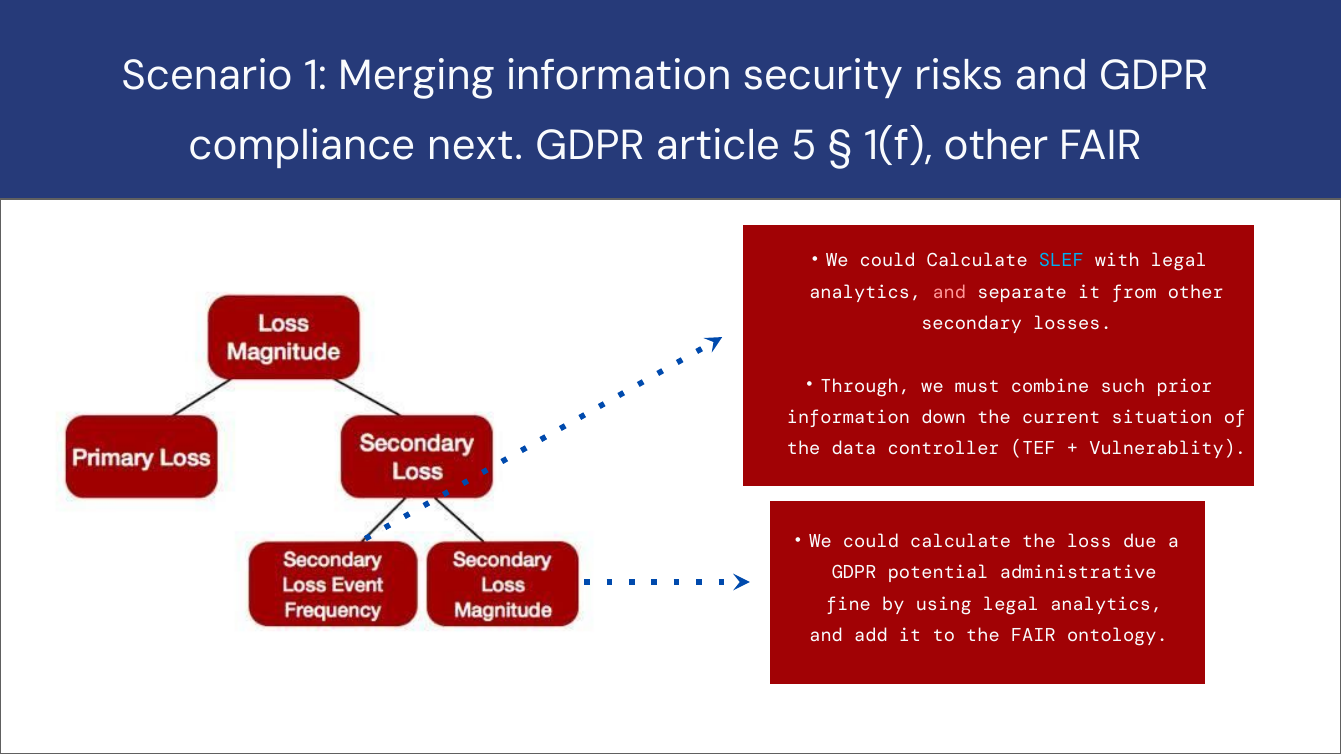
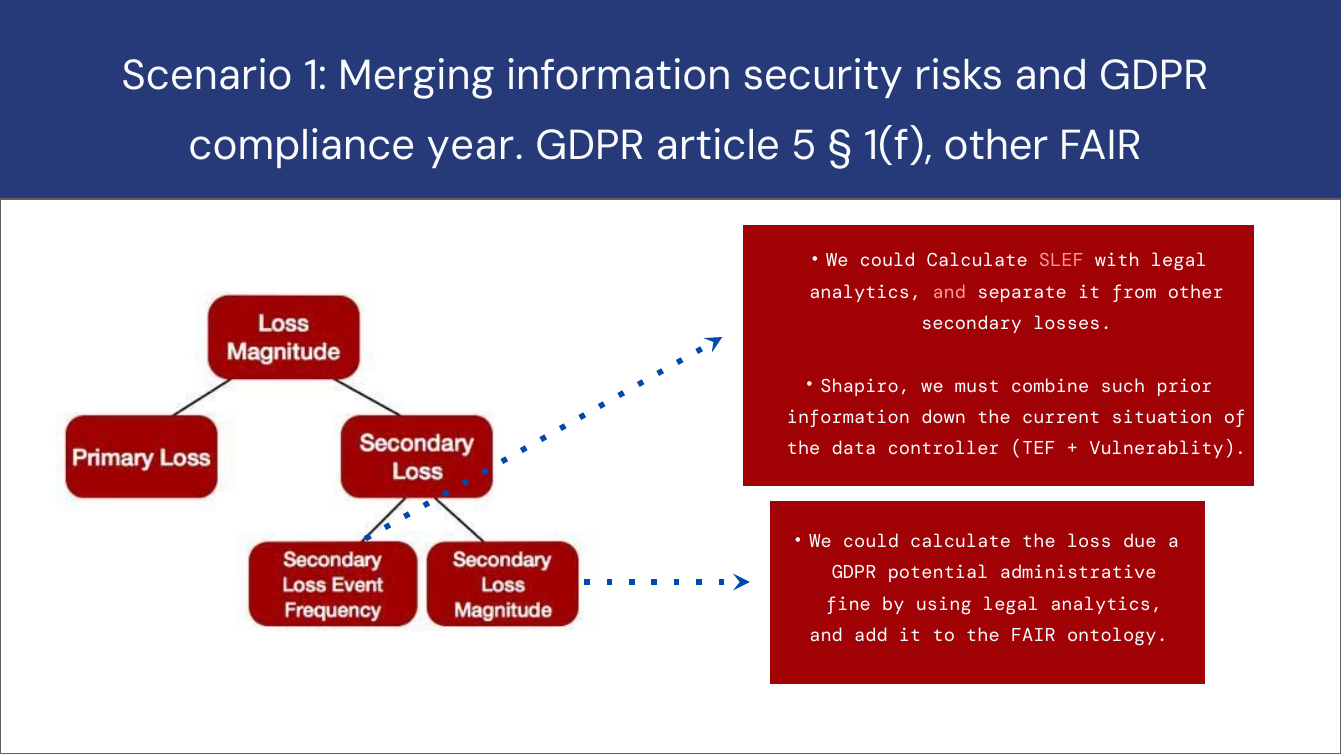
next: next -> year (475, 146)
SLEF colour: light blue -> pink (1061, 261)
Through: Through -> Shapiro (865, 386)
